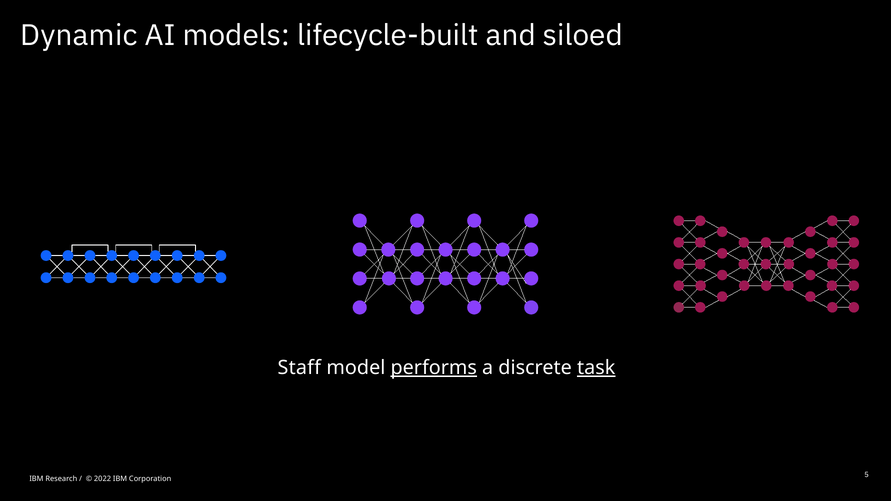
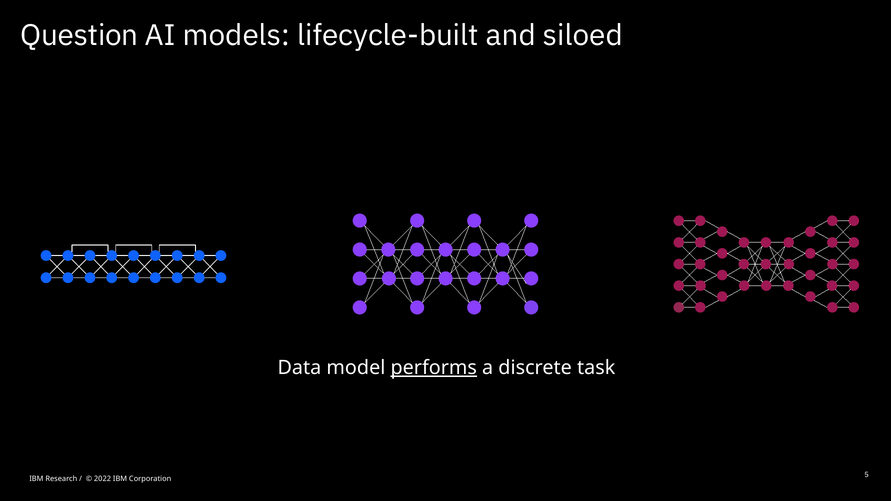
Dynamic: Dynamic -> Question (79, 35)
Staff: Staff -> Data (299, 368)
task underline: present -> none (596, 368)
